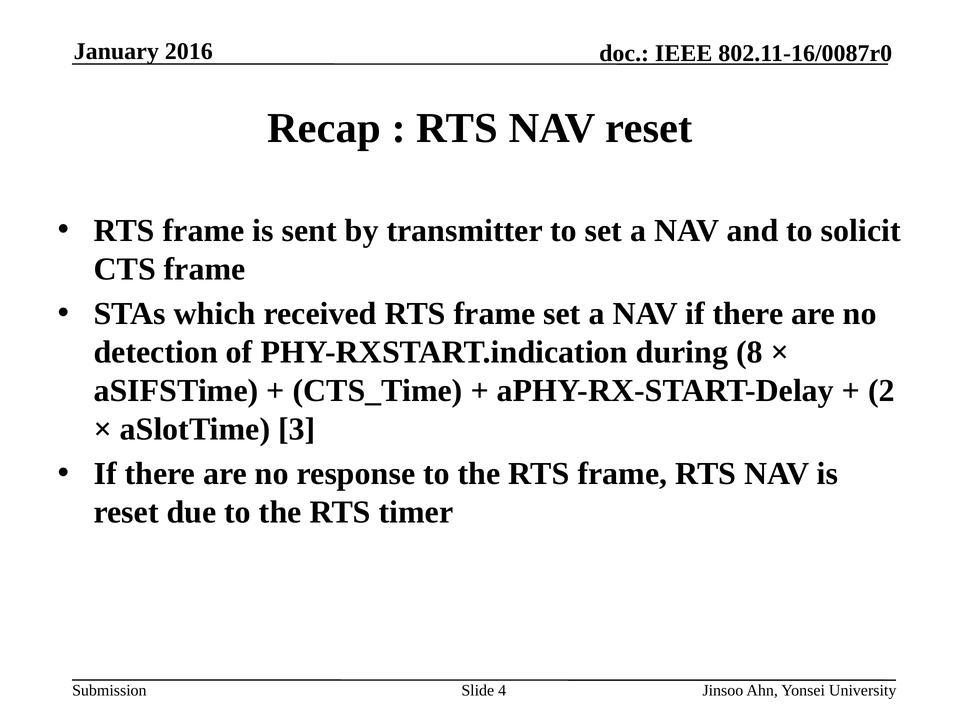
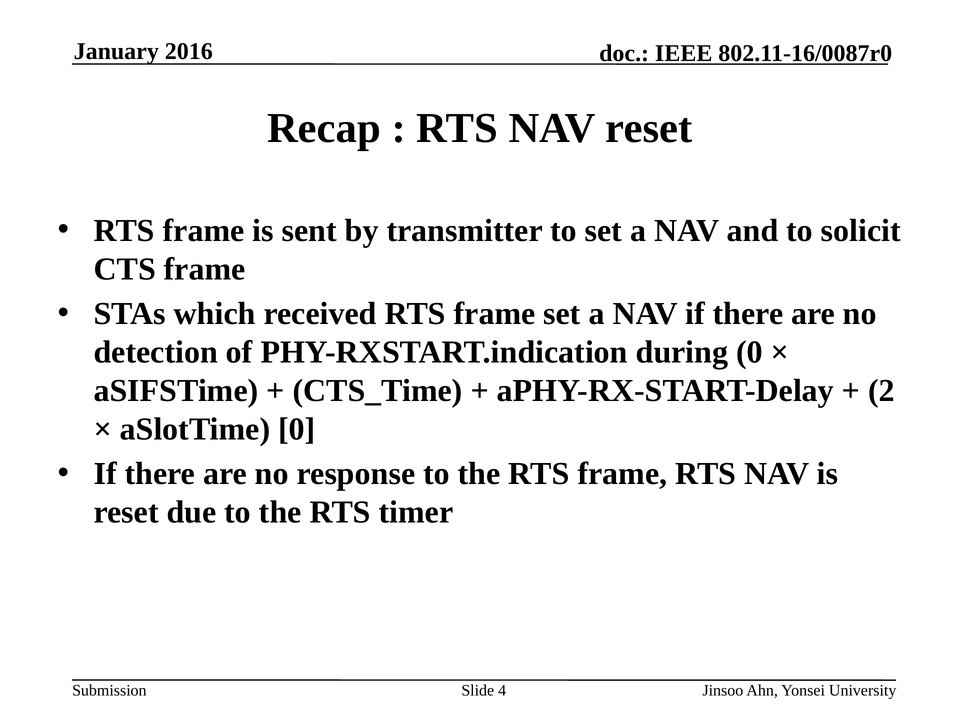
during 8: 8 -> 0 (749, 352)
aSlotTime 3: 3 -> 0 (297, 429)
